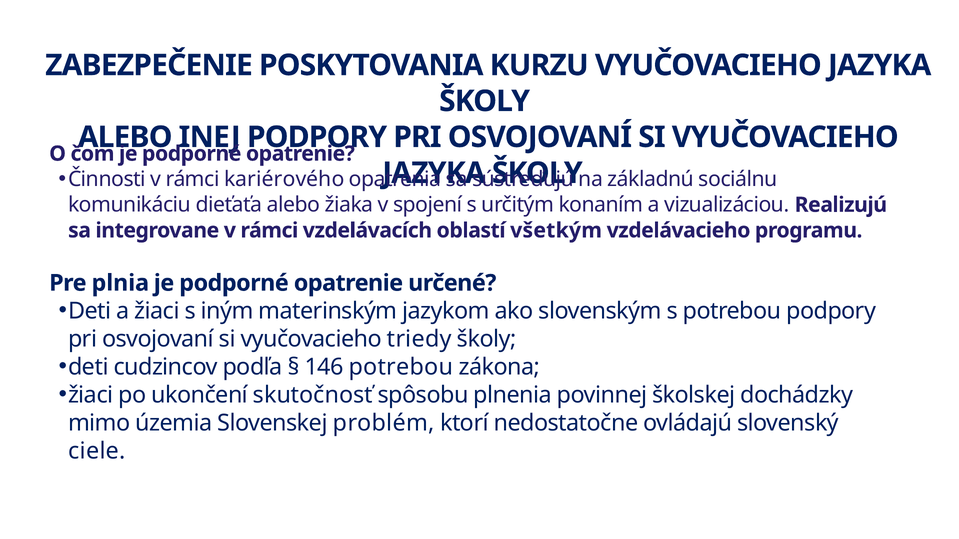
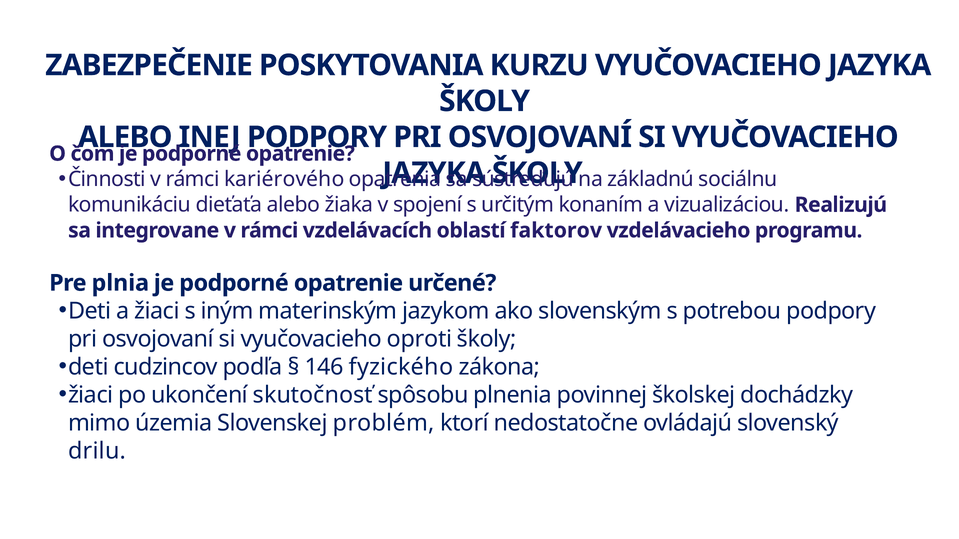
všetkým: všetkým -> faktorov (556, 231)
triedy: triedy -> oproti (420, 339)
146 potrebou: potrebou -> fyzického (401, 367)
ciele: ciele -> drilu (97, 451)
